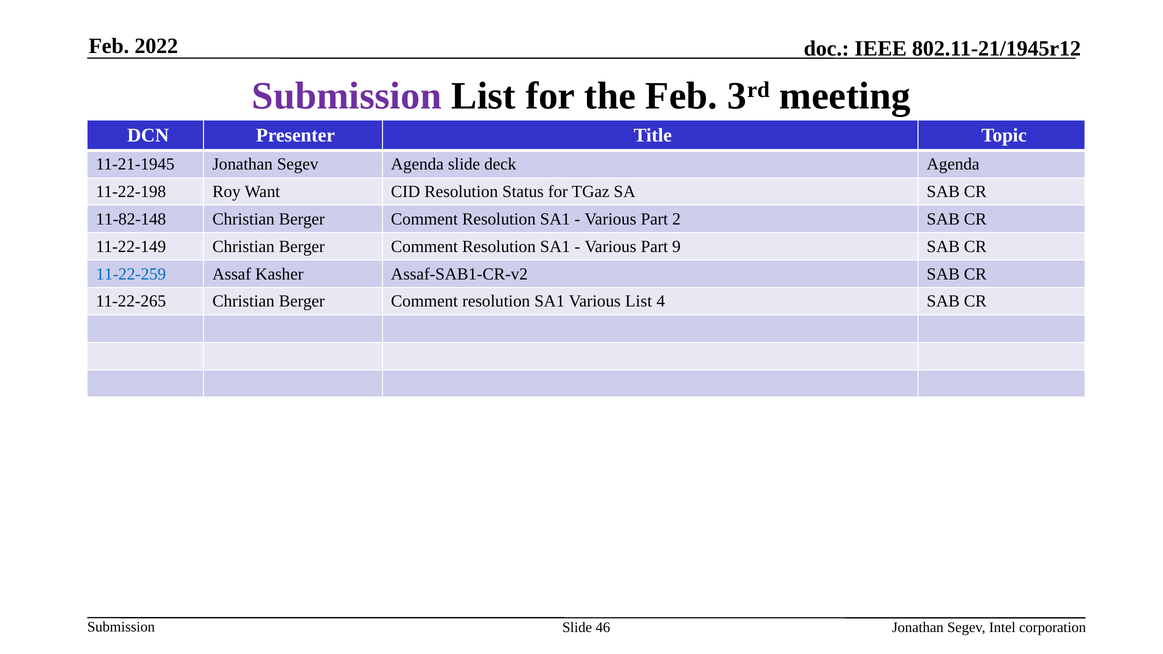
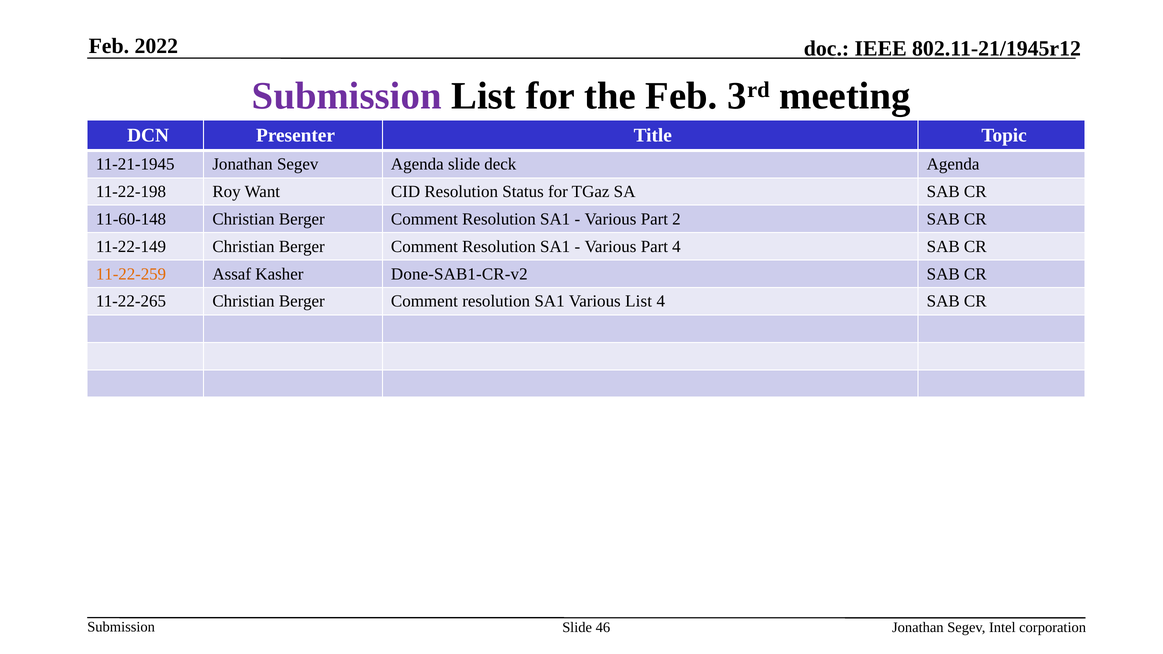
11-82-148: 11-82-148 -> 11-60-148 (131, 219)
Part 9: 9 -> 4 (676, 247)
11-22-259 colour: blue -> orange (131, 274)
Assaf-SAB1-CR-v2: Assaf-SAB1-CR-v2 -> Done-SAB1-CR-v2 (459, 274)
